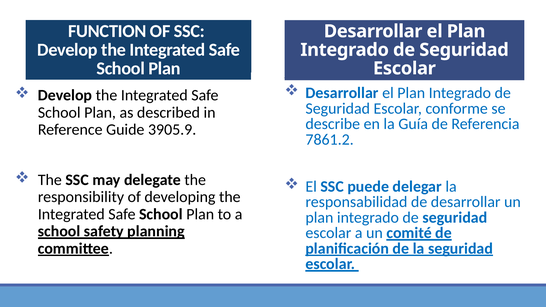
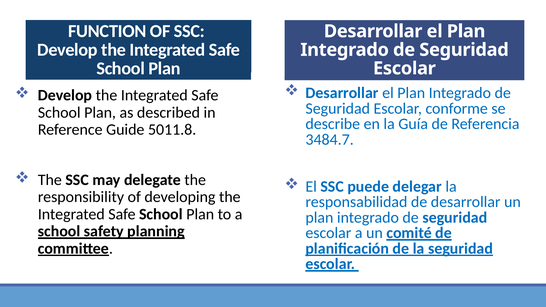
3905.9: 3905.9 -> 5011.8 (172, 130)
7861.2: 7861.2 -> 3484.7 (330, 140)
